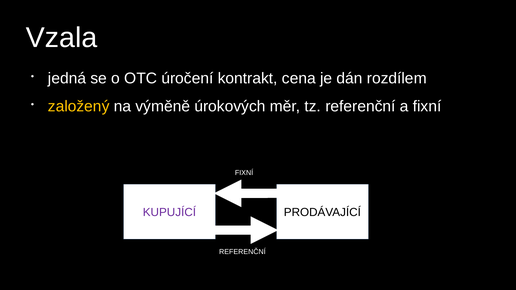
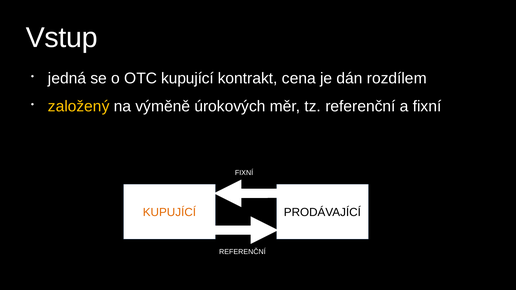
Vzala: Vzala -> Vstup (62, 38)
OTC úročení: úročení -> kupující (188, 78)
KUPUJÍCÍ colour: purple -> orange (169, 213)
